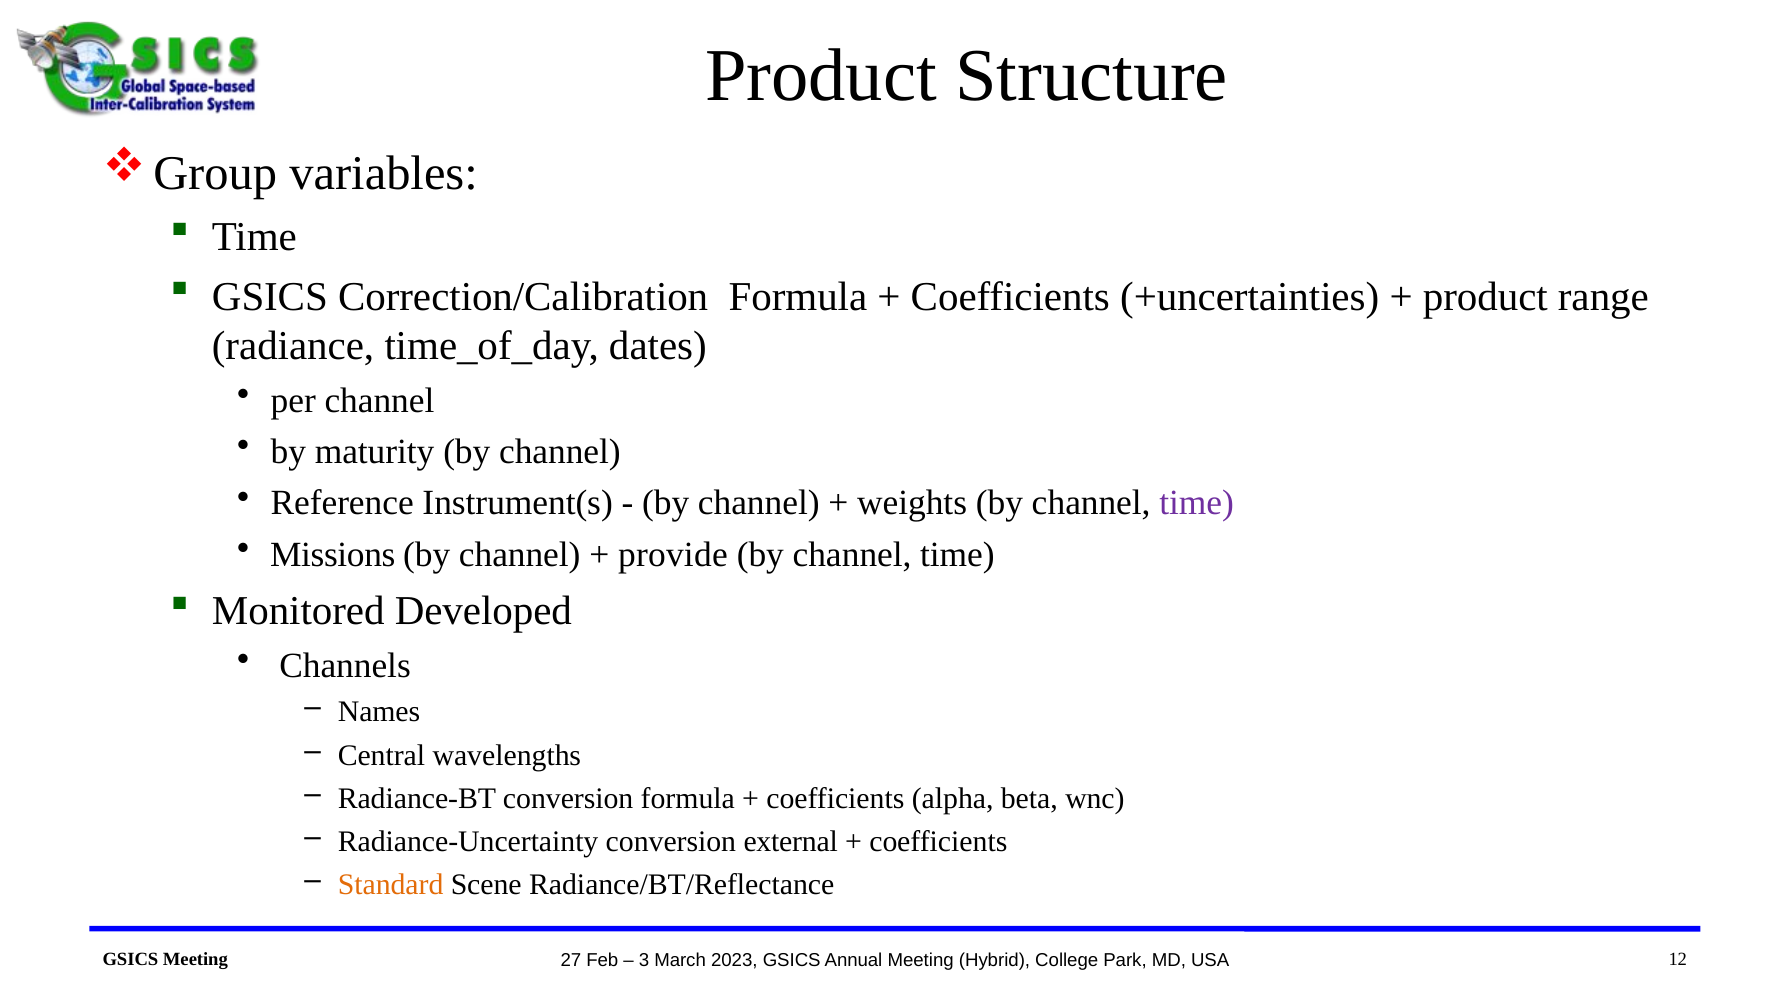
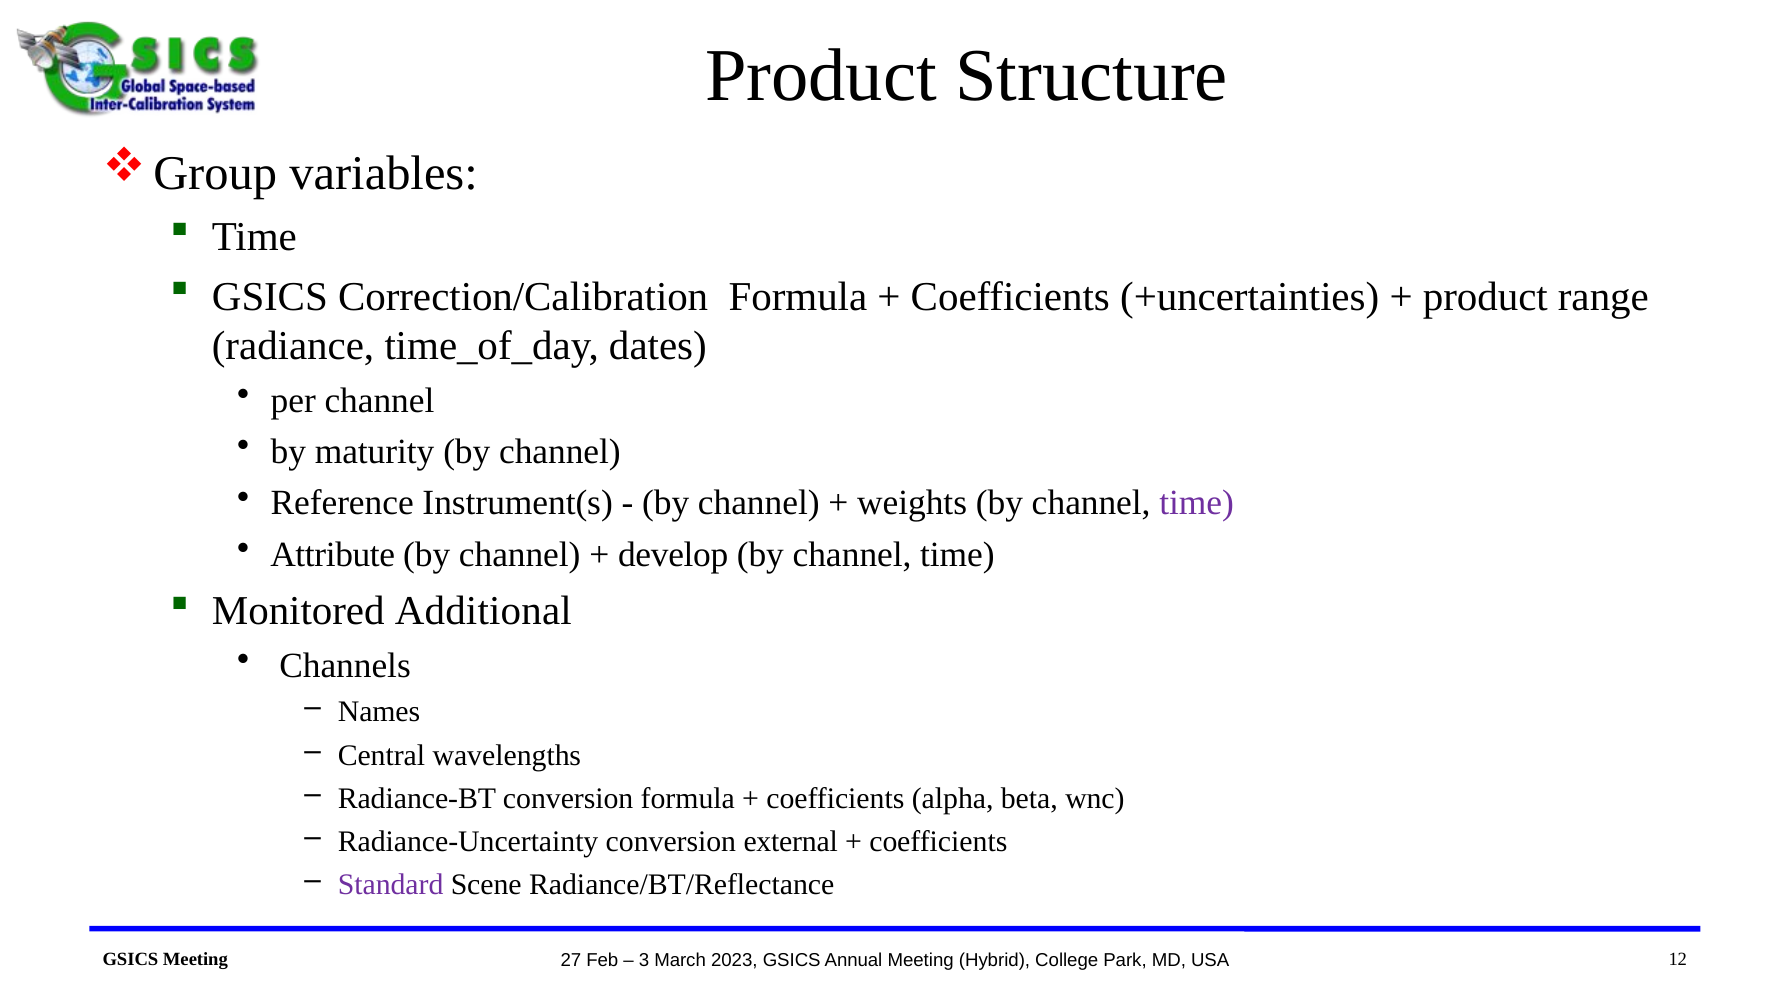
Missions: Missions -> Attribute (333, 555)
provide: provide -> develop (673, 555)
Developed: Developed -> Additional (483, 611)
Standard colour: orange -> purple (391, 885)
